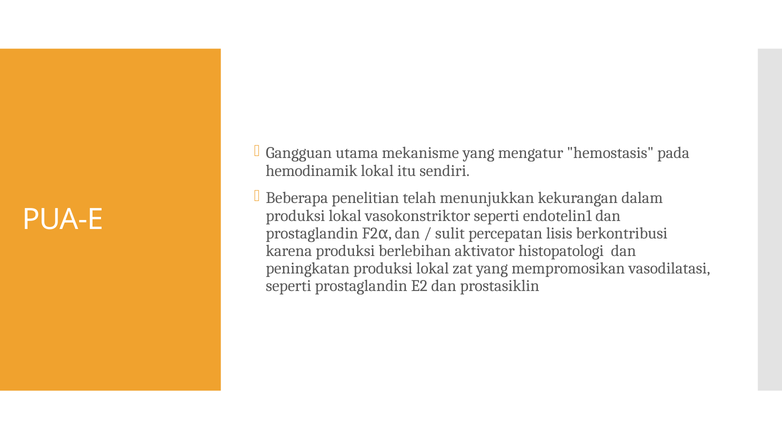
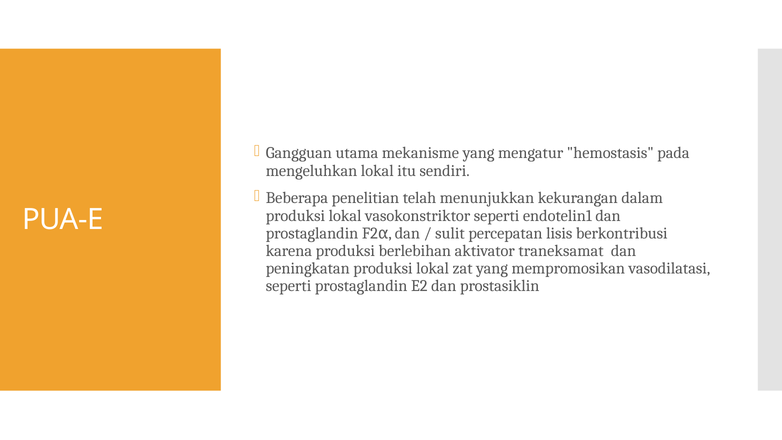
hemodinamik: hemodinamik -> mengeluhkan (312, 171)
histopatologi: histopatologi -> traneksamat (561, 251)
